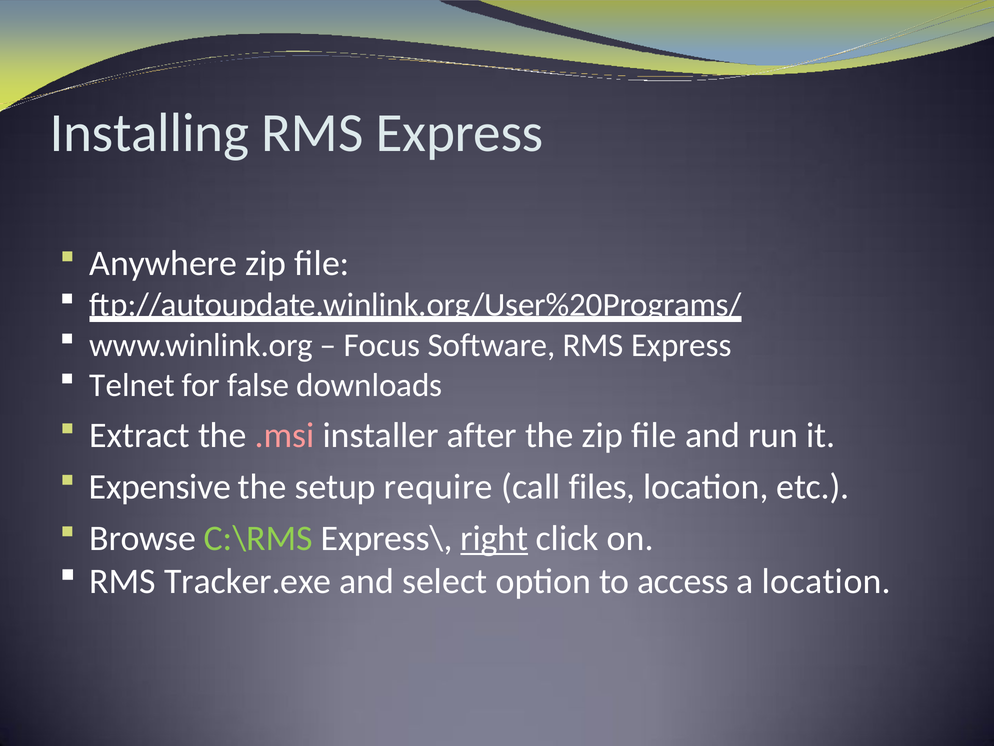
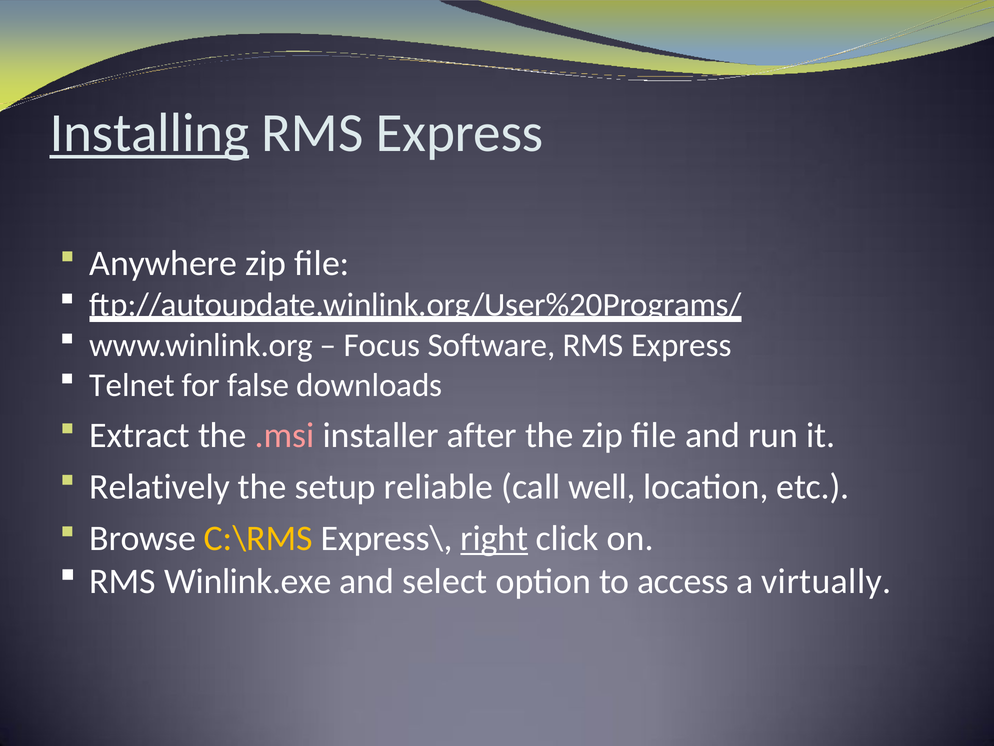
Installing underline: none -> present (149, 133)
Expensive: Expensive -> Relatively (160, 486)
require: require -> reliable (438, 486)
files: files -> well (602, 486)
C:\RMS colour: light green -> yellow (258, 538)
Tracker.exe: Tracker.exe -> Winlink.exe (248, 581)
a location: location -> virtually (826, 581)
